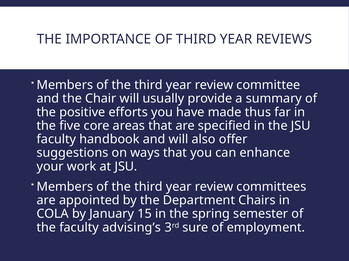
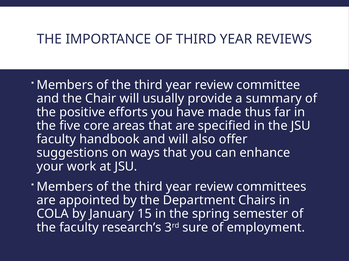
advising’s: advising’s -> research’s (132, 228)
